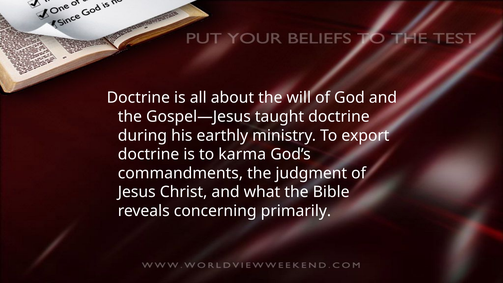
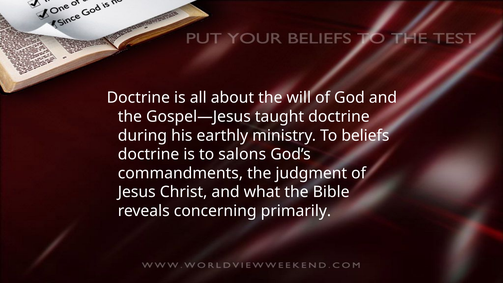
export: export -> beliefs (365, 135)
karma: karma -> salons (242, 154)
